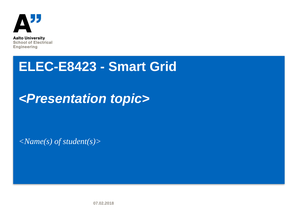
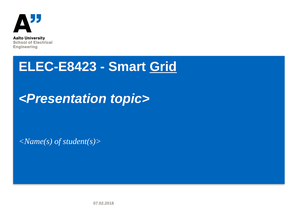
Grid underline: none -> present (163, 67)
